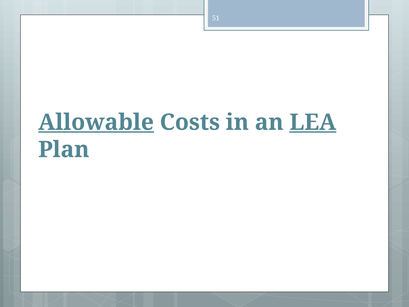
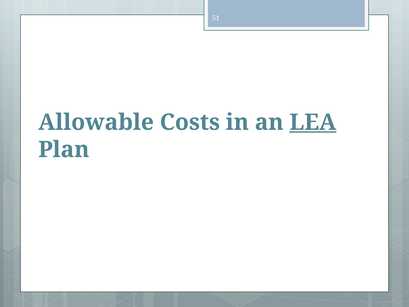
Allowable underline: present -> none (96, 122)
